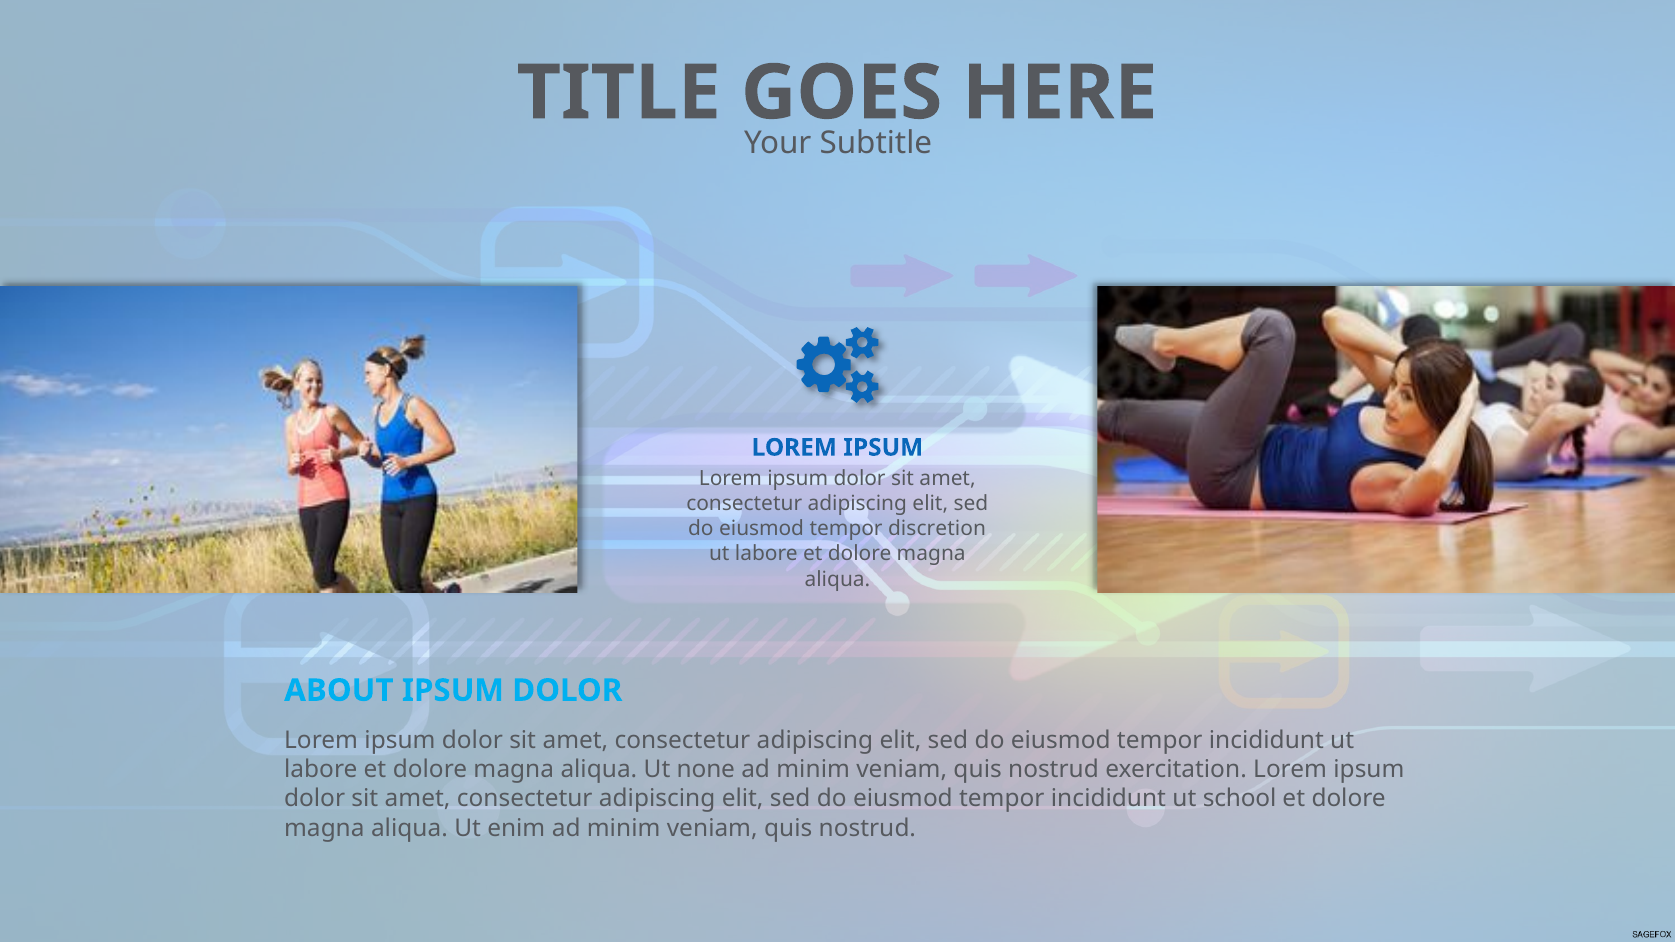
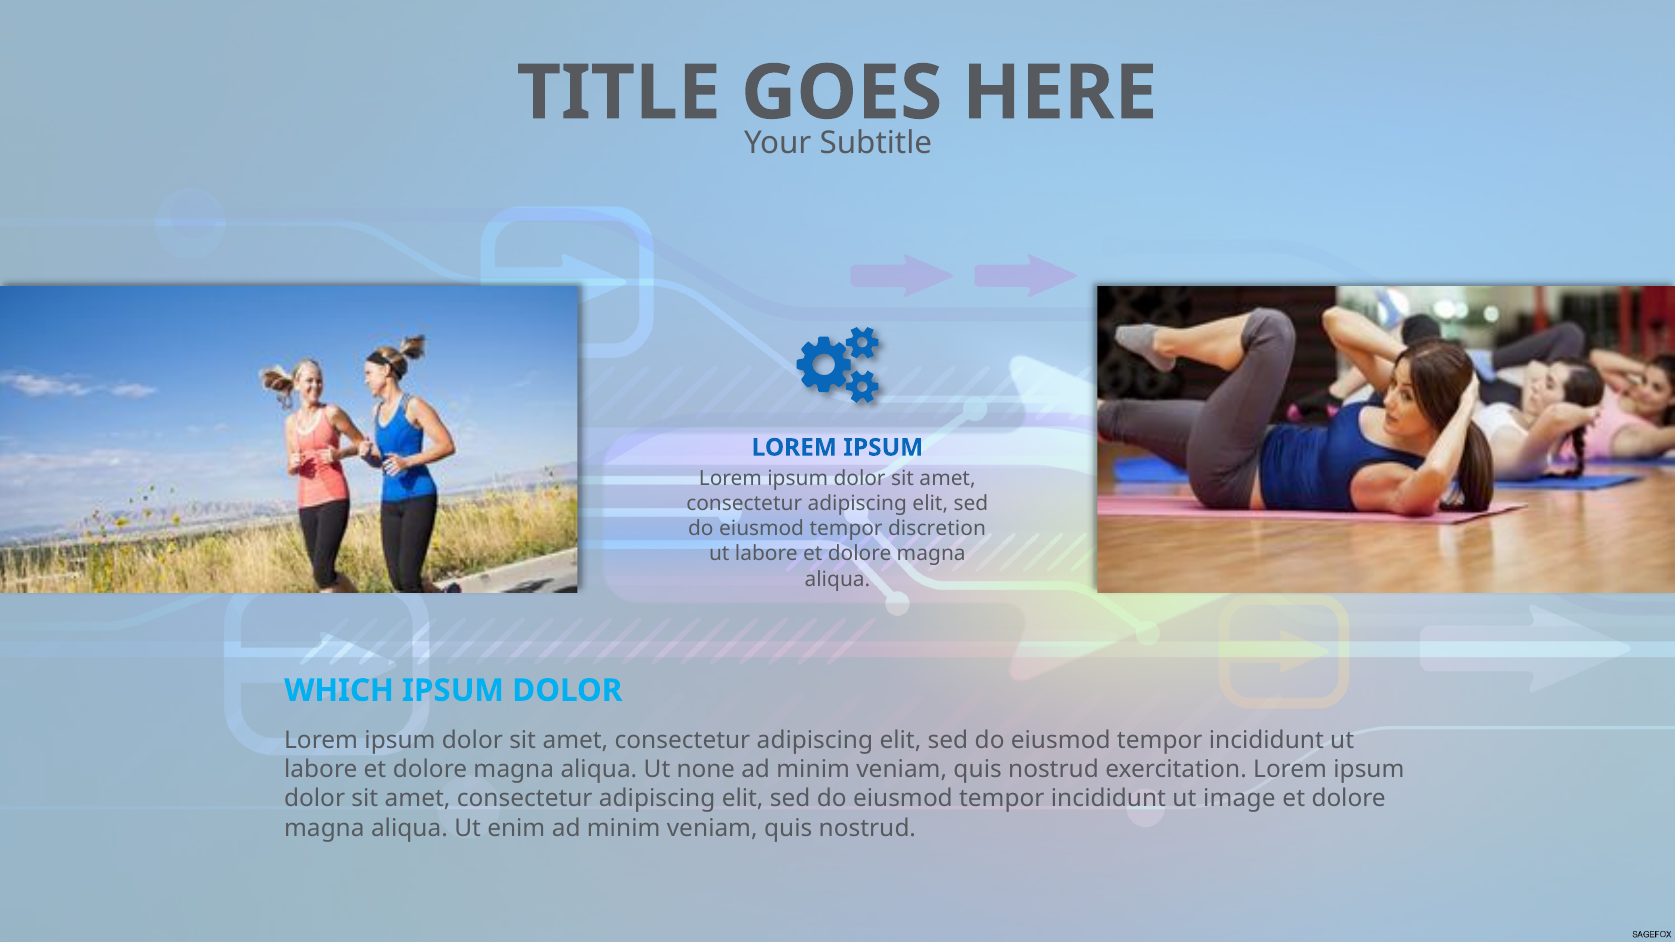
ABOUT: ABOUT -> WHICH (339, 691)
school: school -> image (1239, 799)
